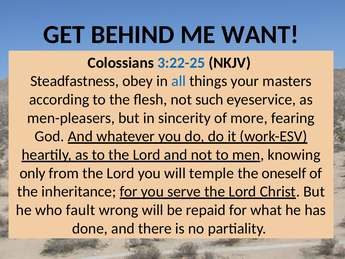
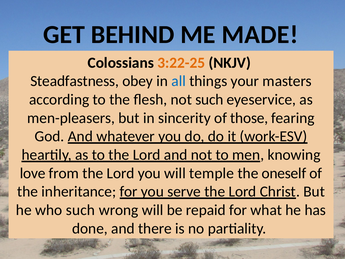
WANT: WANT -> MADE (260, 35)
3:22-25 colour: blue -> orange (181, 63)
more: more -> those (249, 118)
only: only -> love (33, 173)
who fault: fault -> such (80, 210)
